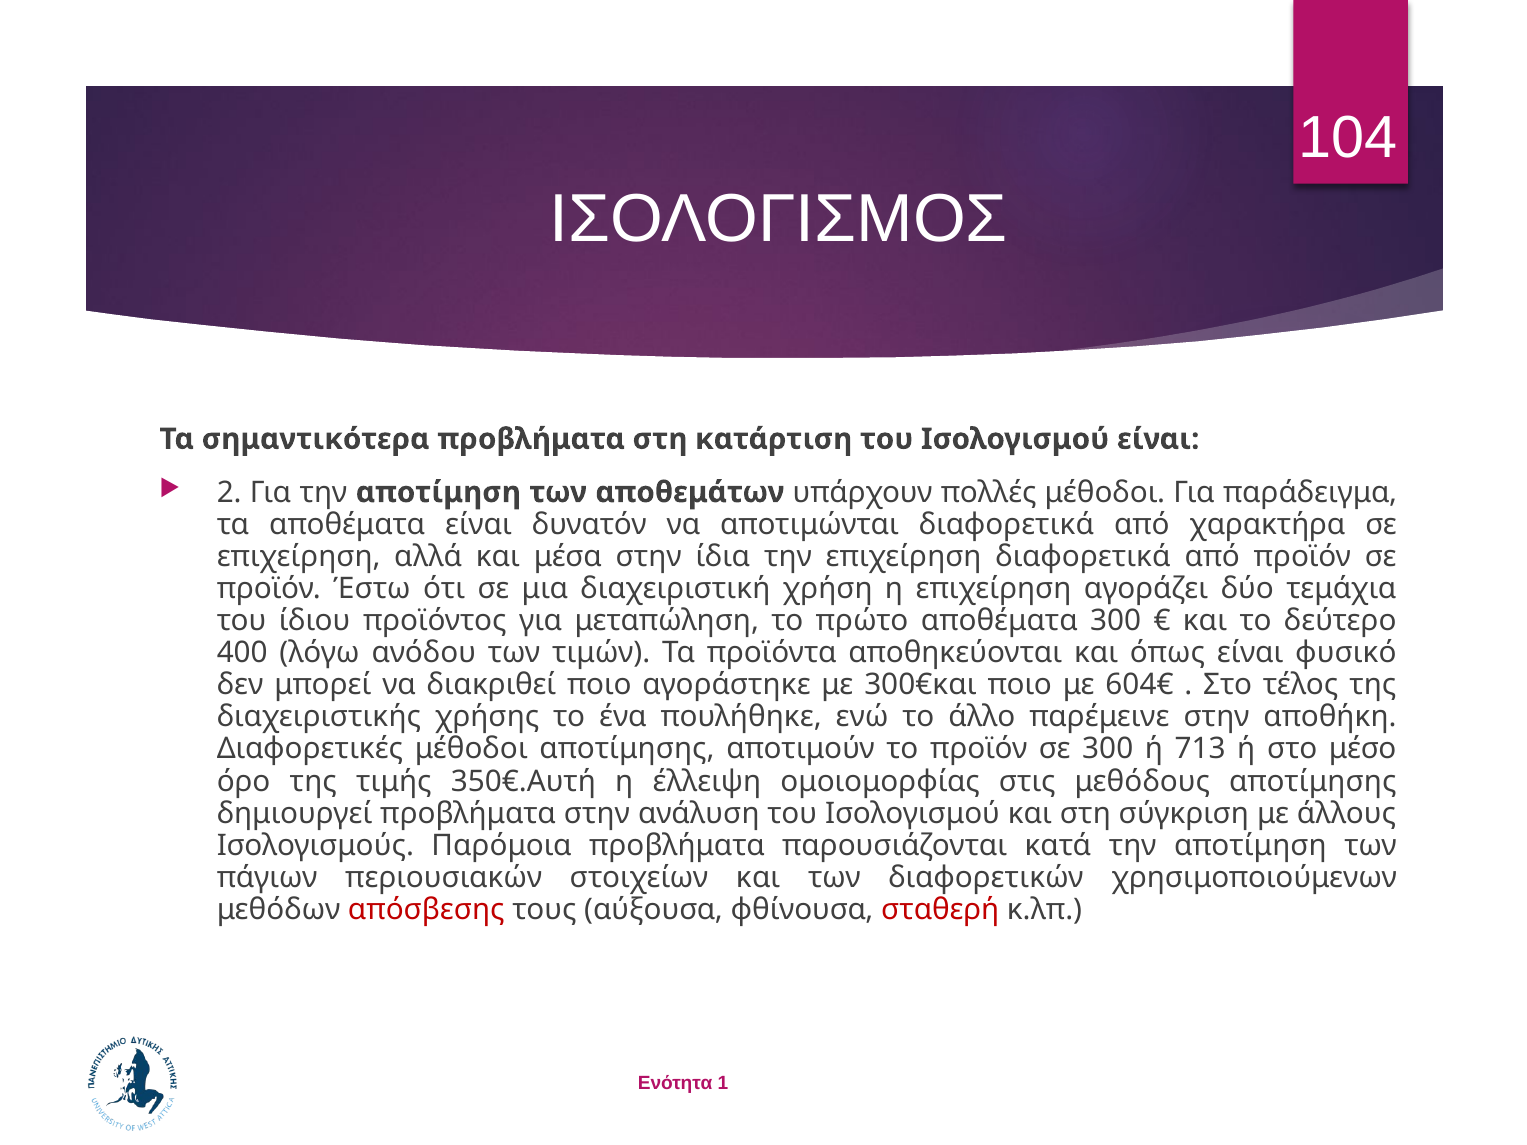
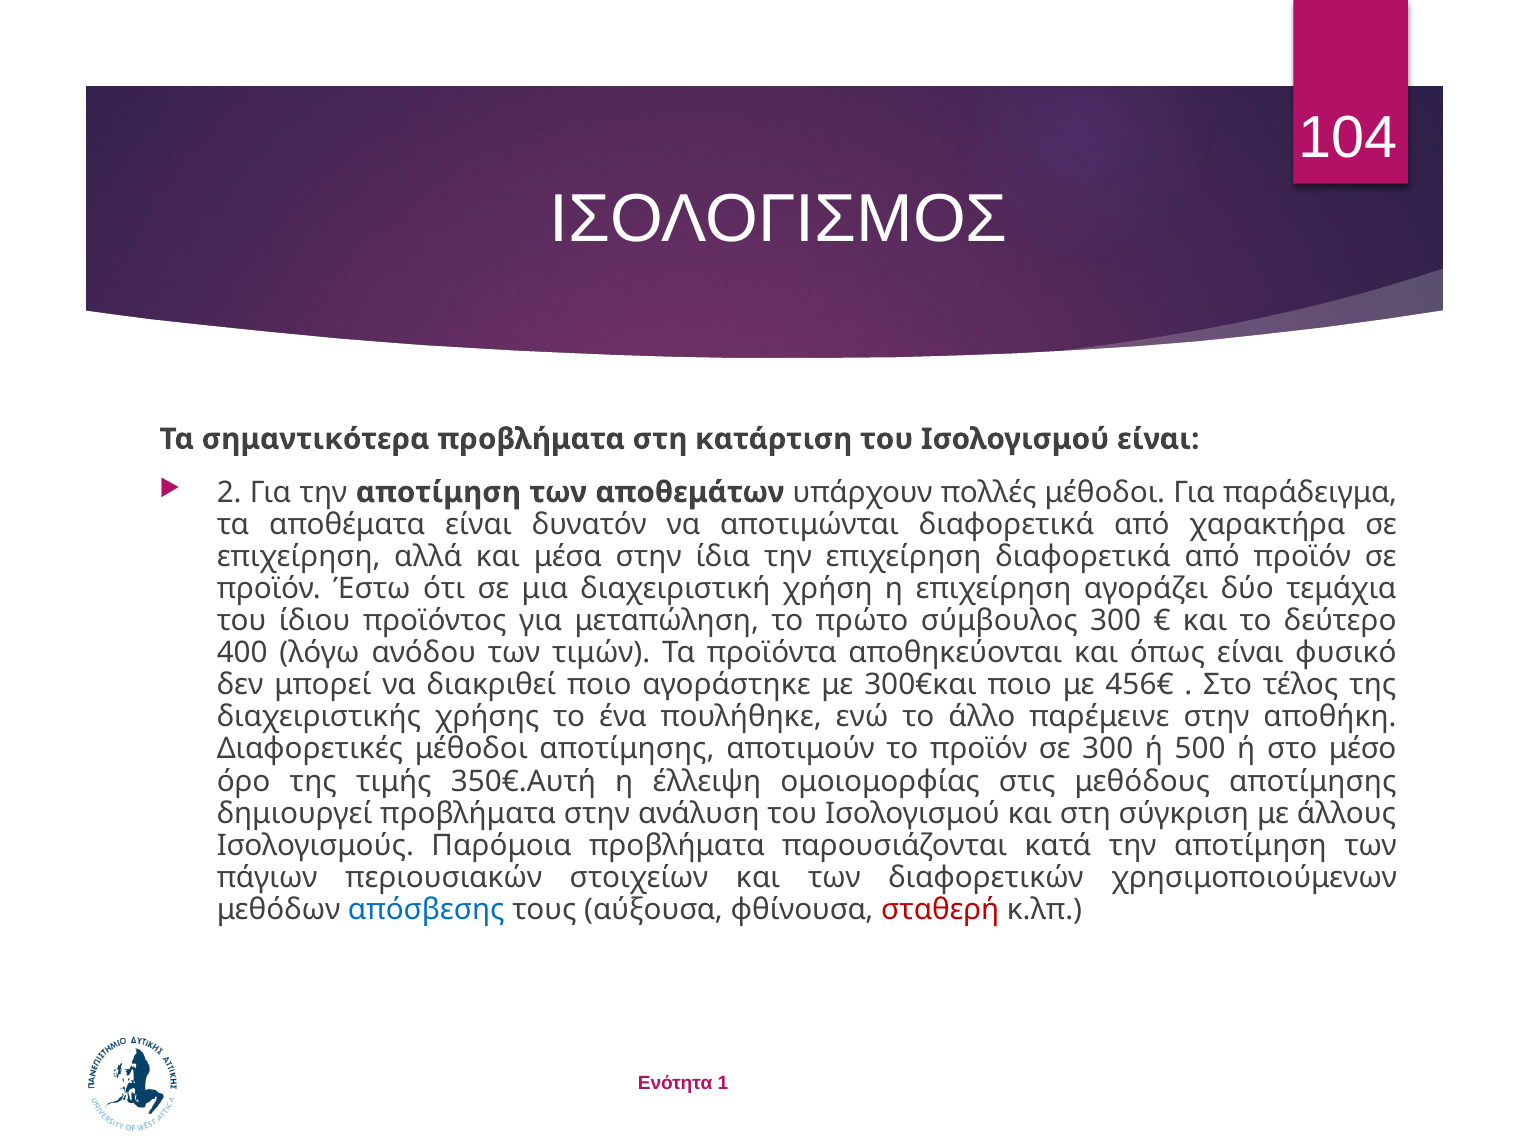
πρώτο αποθέματα: αποθέματα -> σύμβουλος (999, 621)
604€: 604€ -> 456€ (1139, 685)
713: 713 -> 500 (1200, 749)
απόσβεσης colour: red -> blue (426, 910)
